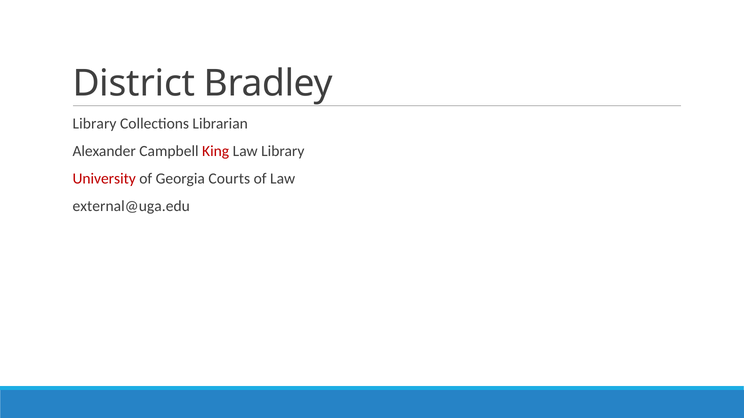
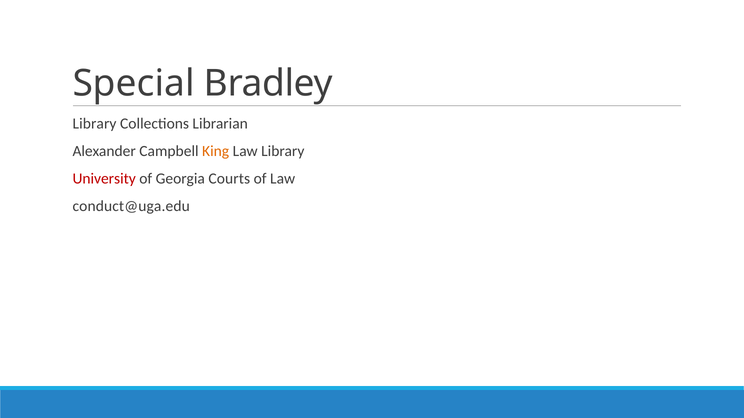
District: District -> Special (134, 83)
King colour: red -> orange (216, 151)
external@uga.edu: external@uga.edu -> conduct@uga.edu (131, 206)
